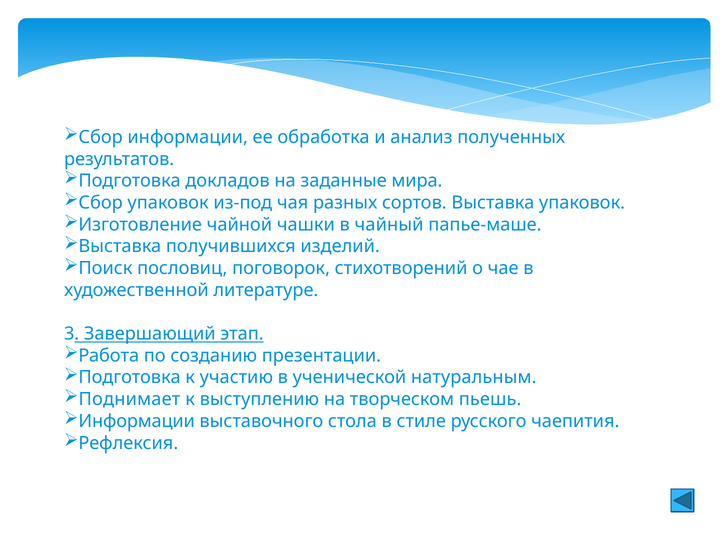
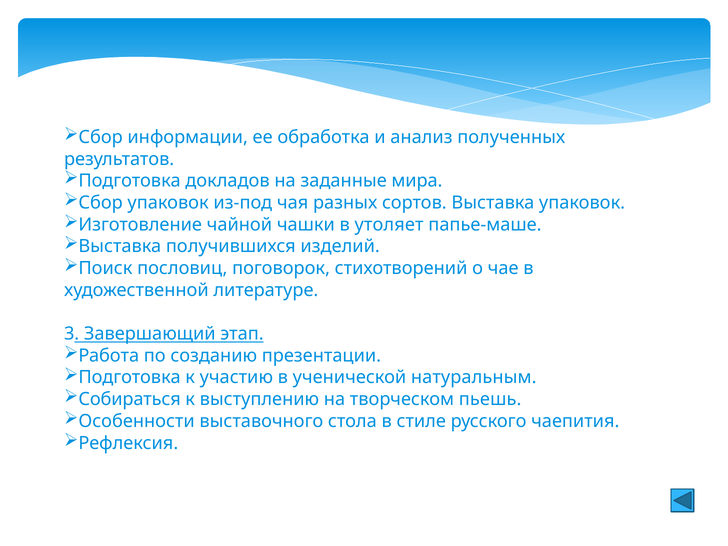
чайный: чайный -> утоляет (389, 225)
Поднимает: Поднимает -> Собираться (130, 399)
Информации: Информации -> Особенности (137, 421)
